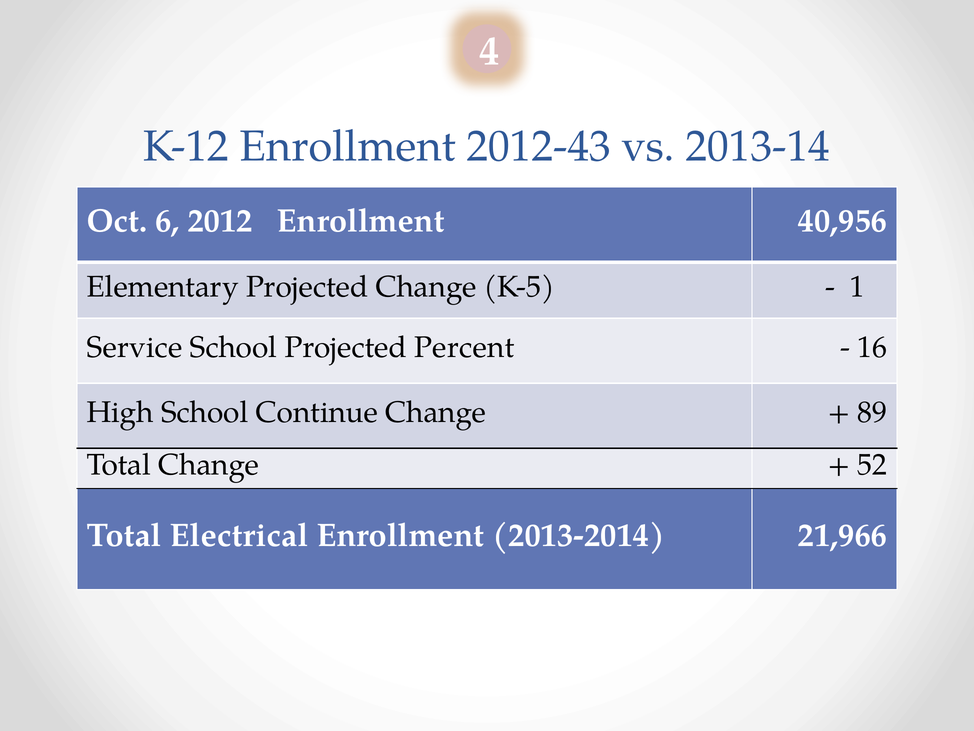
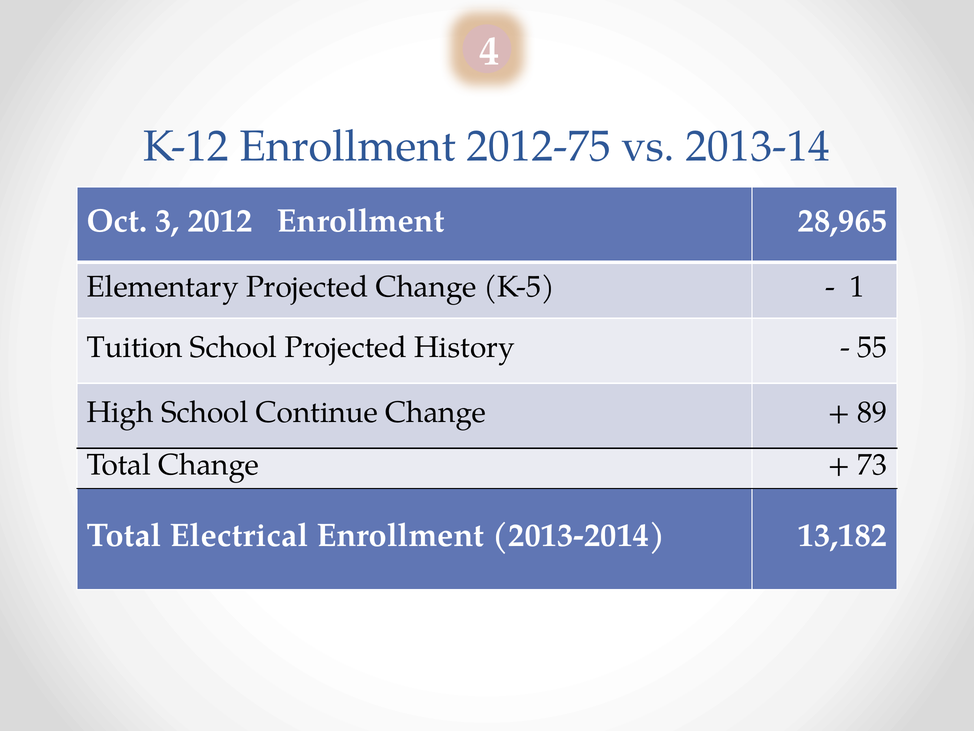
2012-43: 2012-43 -> 2012-75 (539, 146)
6: 6 -> 3 (167, 221)
40,956: 40,956 -> 28,965 (843, 221)
Service: Service -> Tuition (135, 347)
Percent: Percent -> History (464, 347)
16: 16 -> 55 (872, 347)
52: 52 -> 73 (872, 465)
21,966: 21,966 -> 13,182 (843, 535)
